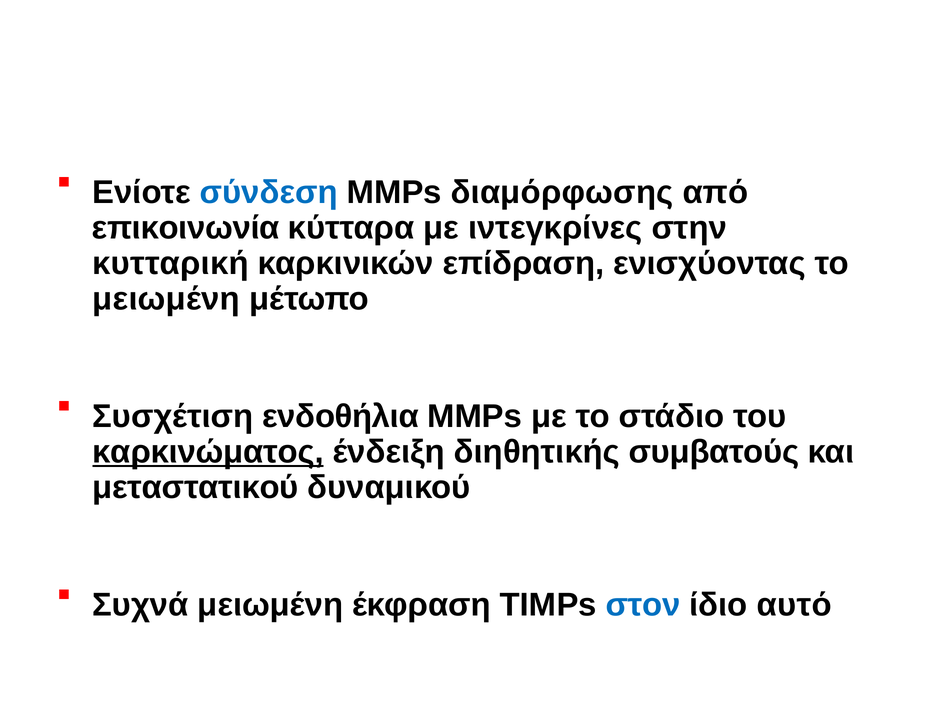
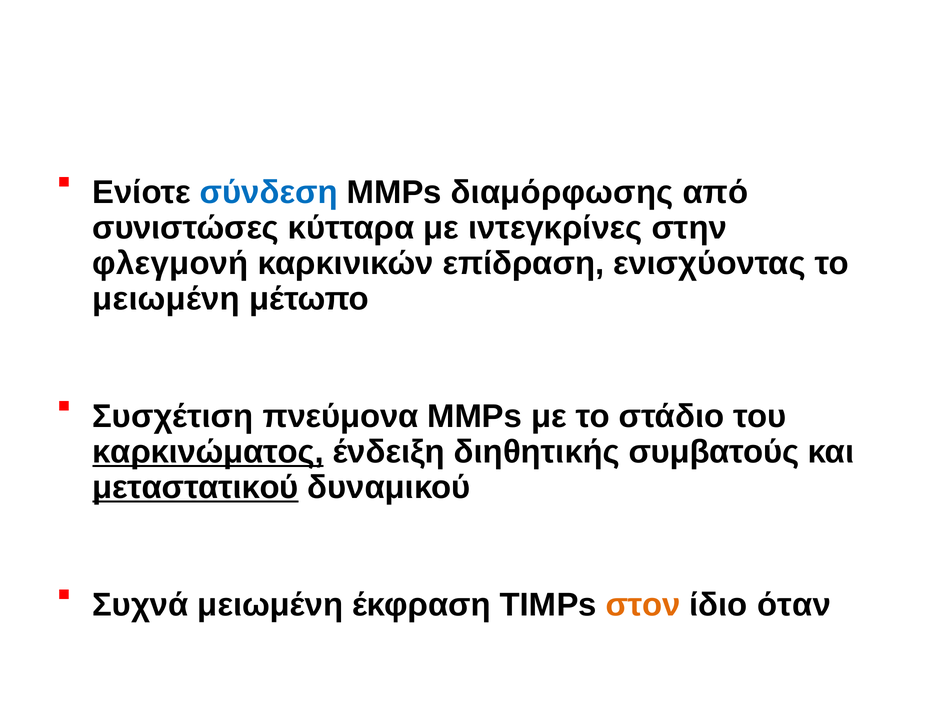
επικοινωνία: επικοινωνία -> συνιστώσες (186, 228)
κυτταρική: κυτταρική -> φλεγμονή (170, 263)
ενδοθήλια: ενδοθήλια -> πνεύμονα (340, 416)
μεταστατικού underline: none -> present (195, 487)
στον colour: blue -> orange (643, 605)
αυτό: αυτό -> όταν (794, 605)
